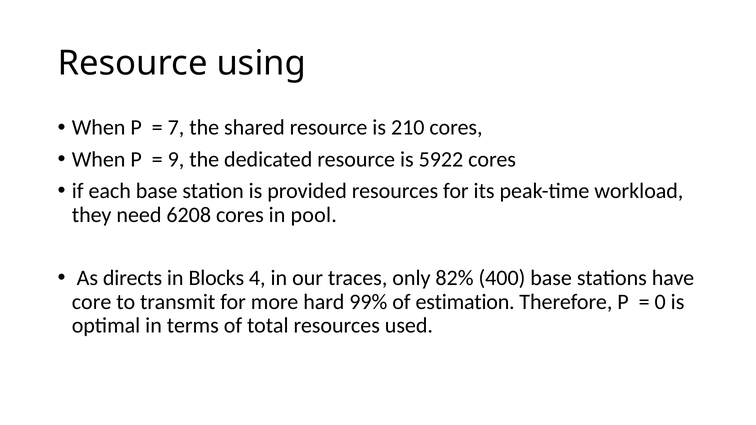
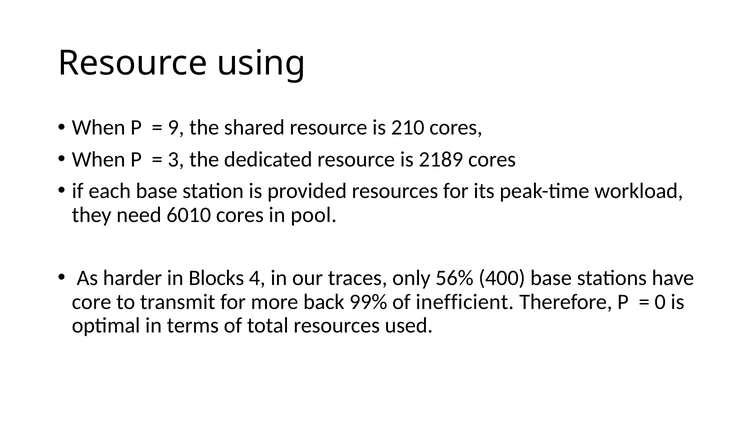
7: 7 -> 9 (176, 128)
9: 9 -> 3 (176, 159)
5922: 5922 -> 2189 (441, 159)
6208: 6208 -> 6010 (189, 215)
directs: directs -> harder (133, 278)
82%: 82% -> 56% (454, 278)
hard: hard -> back (324, 302)
estimation: estimation -> inefficient (465, 302)
